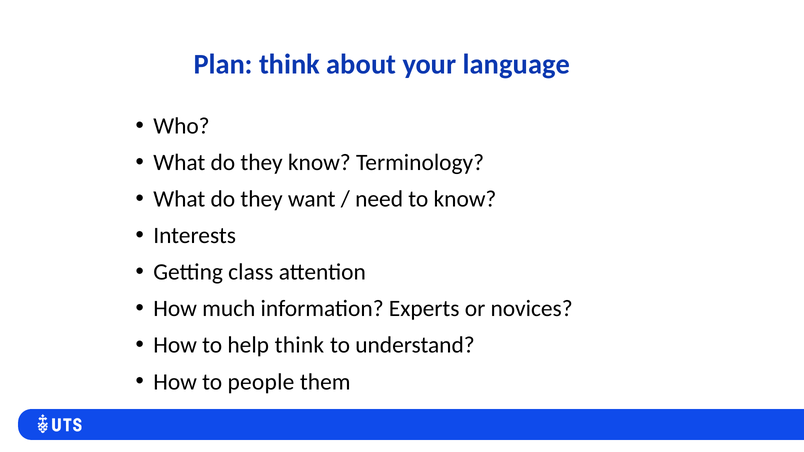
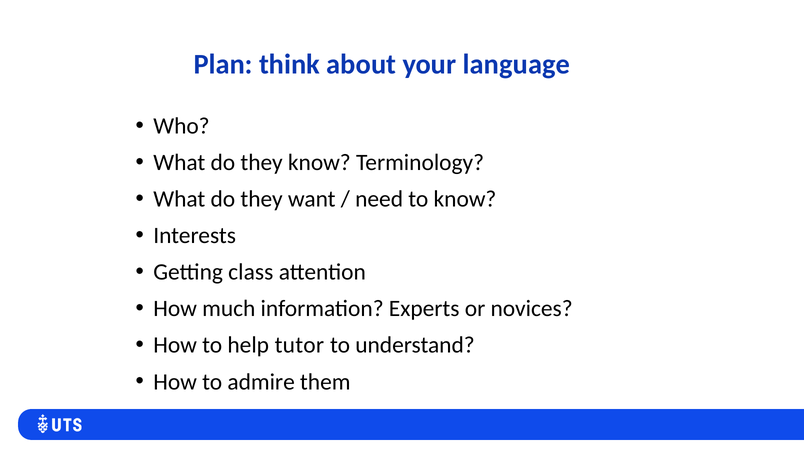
help think: think -> tutor (299, 345)
people: people -> admire (261, 382)
